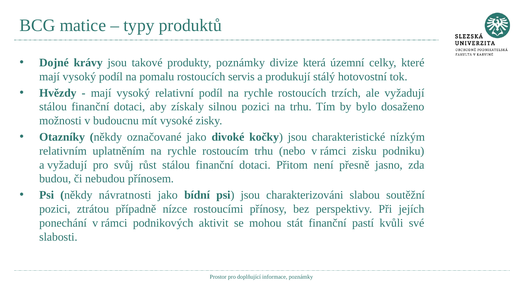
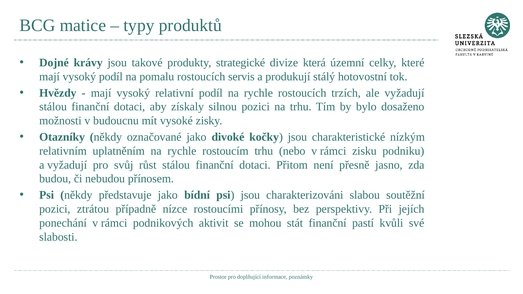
produkty poznámky: poznámky -> strategické (241, 63)
návratnosti: návratnosti -> představuje (125, 195)
